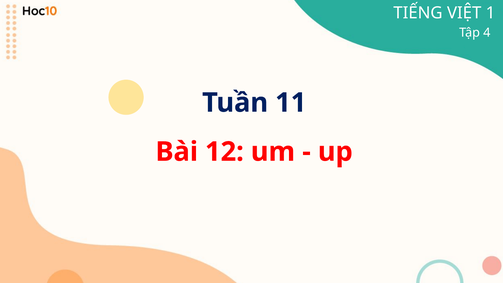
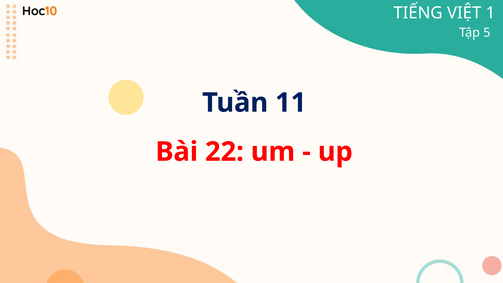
4: 4 -> 5 (487, 33)
12: 12 -> 22 (224, 152)
